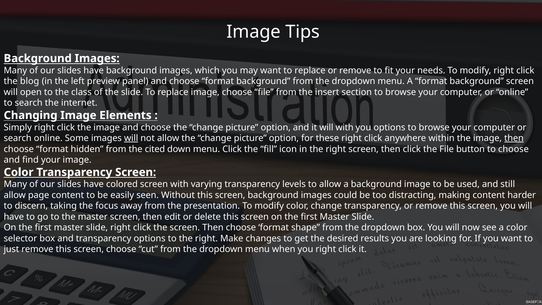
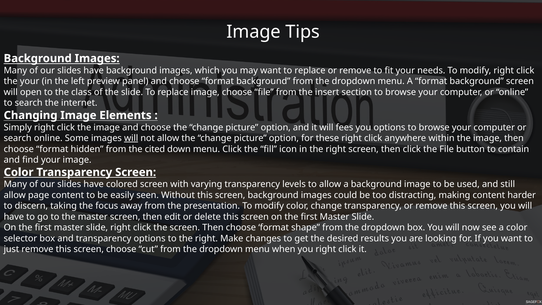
the blog: blog -> your (30, 81)
will with: with -> fees (344, 127)
then underline: present -> none (514, 138)
to choose: choose -> contain (514, 149)
